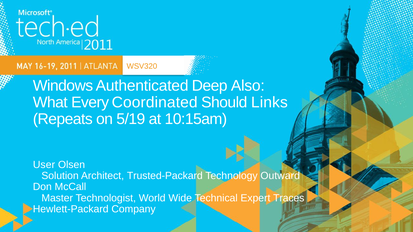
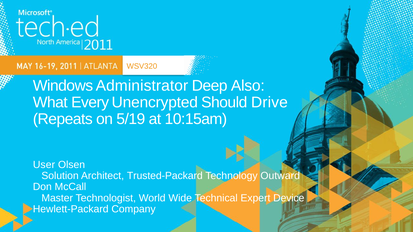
Authenticated: Authenticated -> Administrator (142, 86)
Coordinated: Coordinated -> Unencrypted (155, 102)
Links: Links -> Drive (269, 102)
Traces: Traces -> Device (289, 198)
